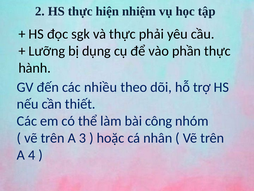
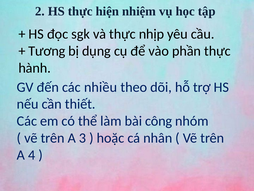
phải: phải -> nhịp (151, 34)
Lưỡng: Lưỡng -> Tương (47, 51)
